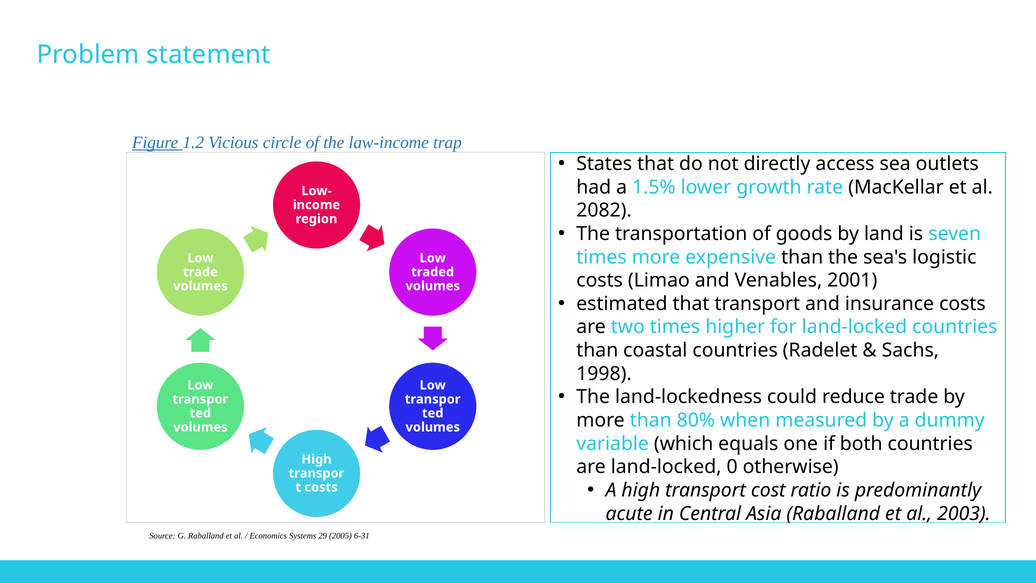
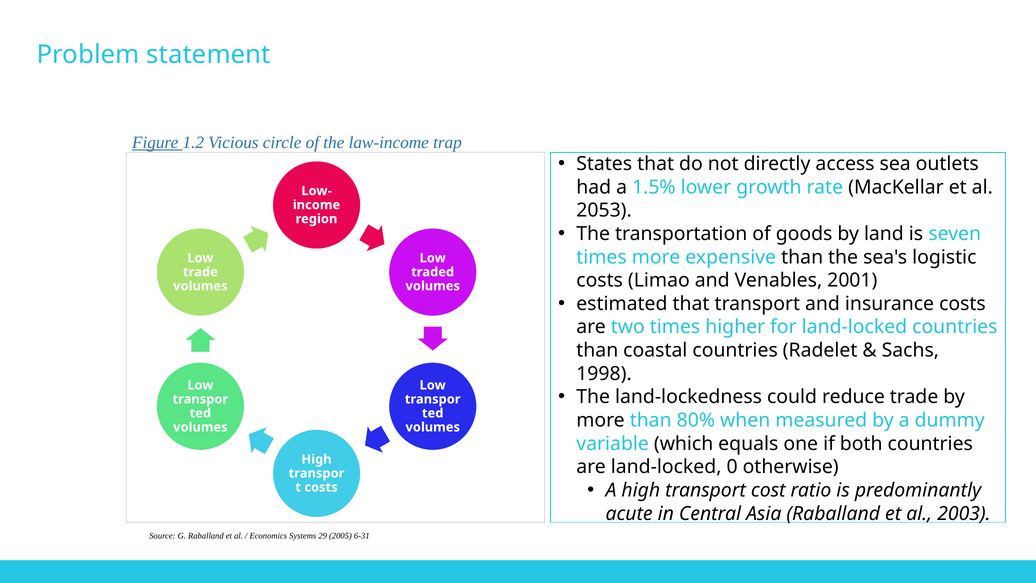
2082: 2082 -> 2053 (604, 210)
